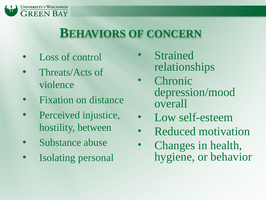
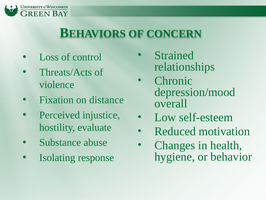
between: between -> evaluate (94, 127)
personal: personal -> response (96, 157)
